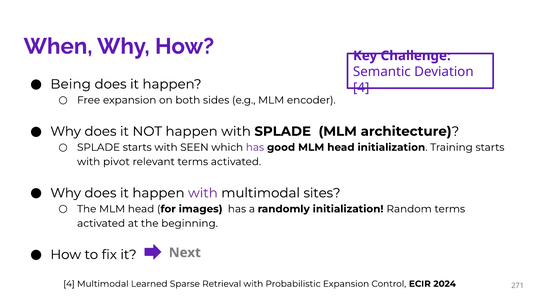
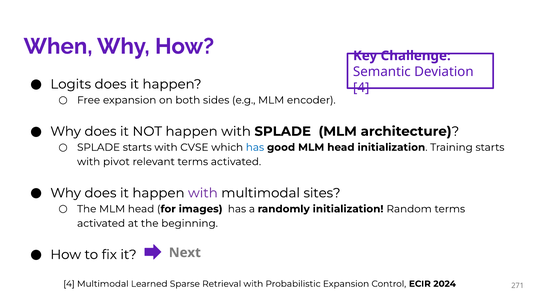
Being: Being -> Logits (71, 84)
SEEN: SEEN -> CVSE (194, 147)
has colour: purple -> blue (255, 147)
